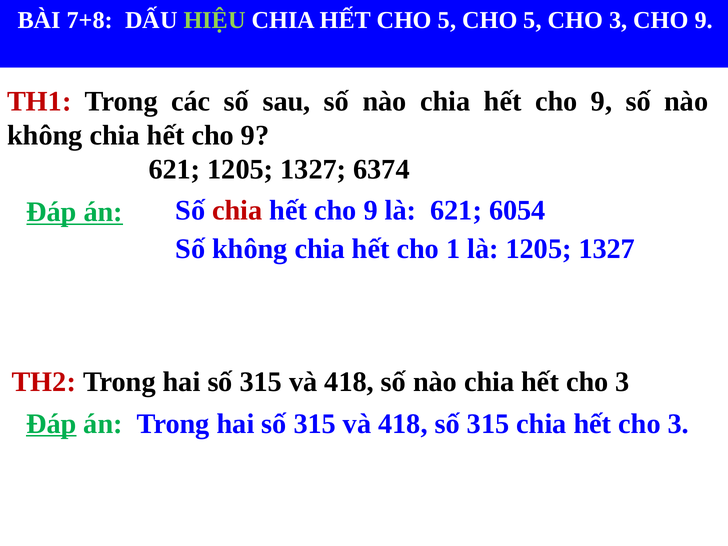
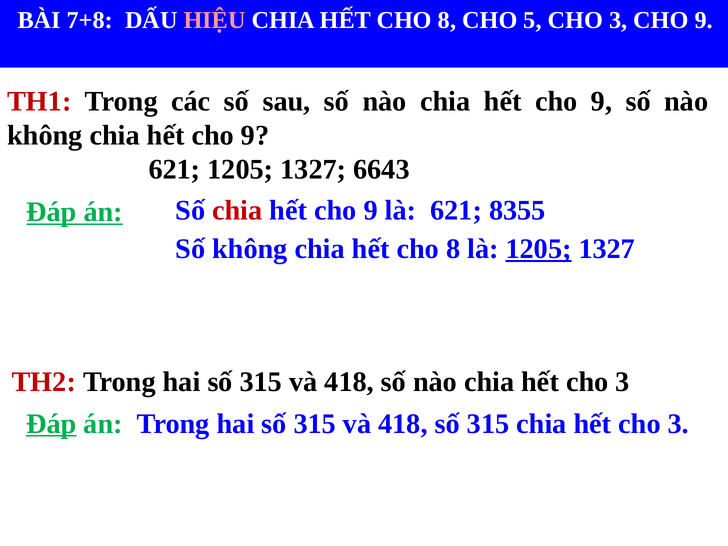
HIỆU colour: light green -> pink (215, 20)
5: 5 -> 8 (447, 20)
6374: 6374 -> 6643 (381, 169)
6054: 6054 -> 8355 (517, 211)
1: 1 -> 8 (453, 249)
1205 underline: none -> present (539, 249)
